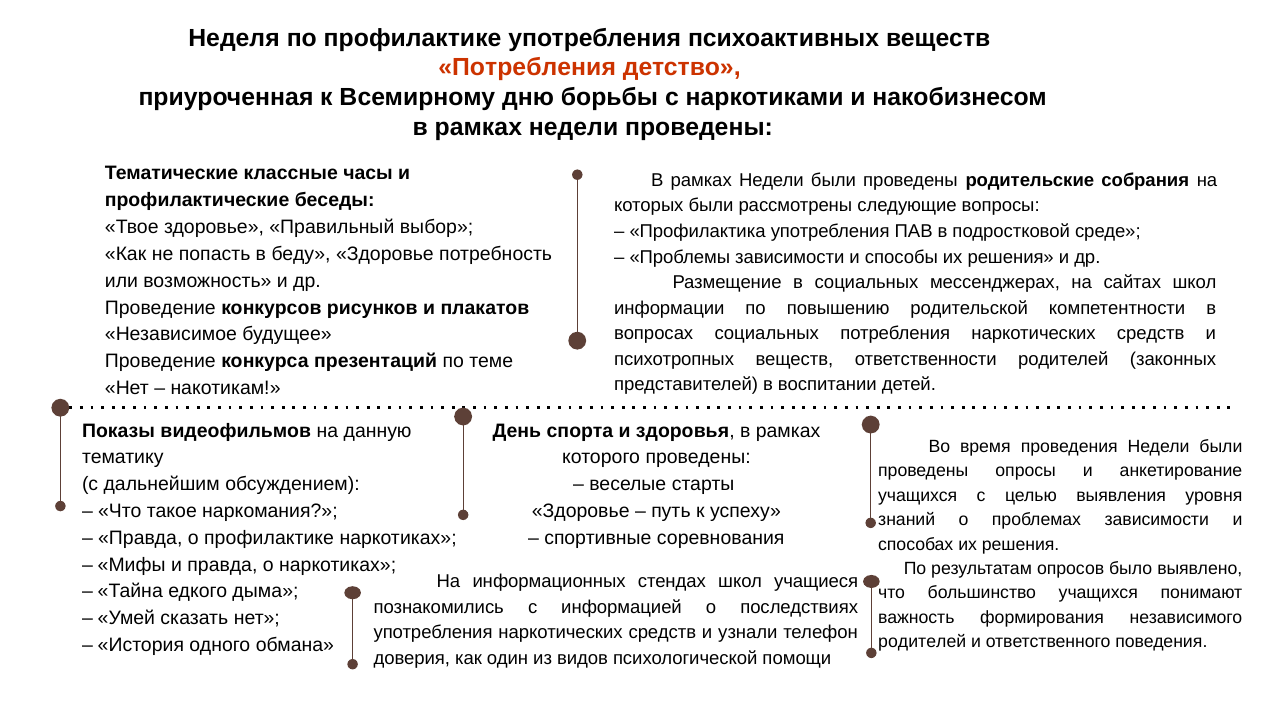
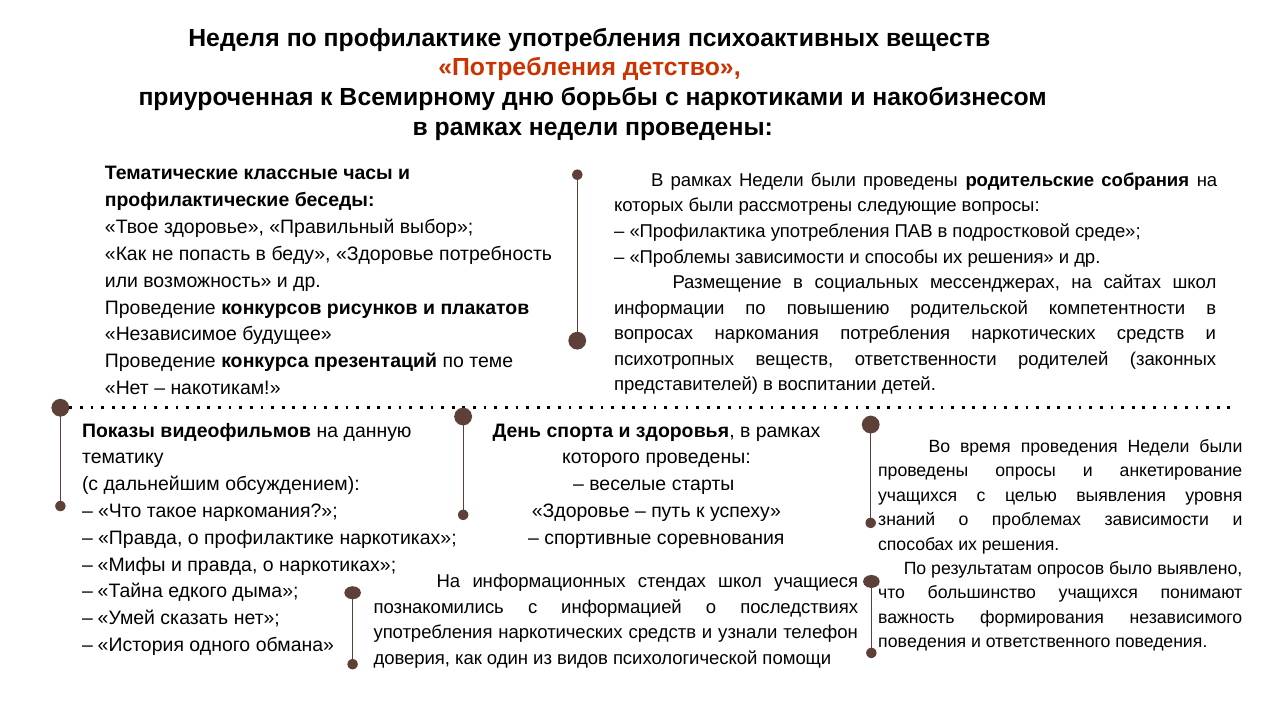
вопросах социальных: социальных -> наркомания (767, 334)
родителей: родителей -> поведения (922, 642)
